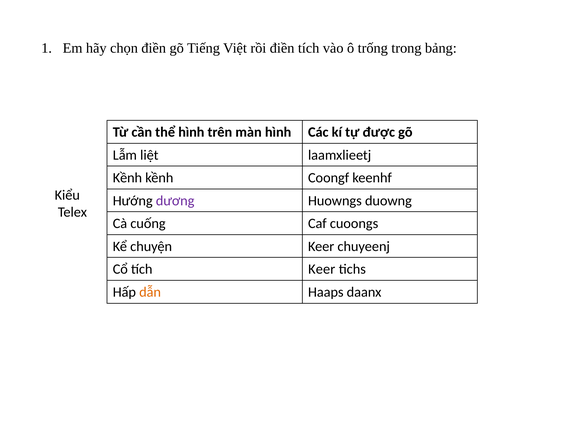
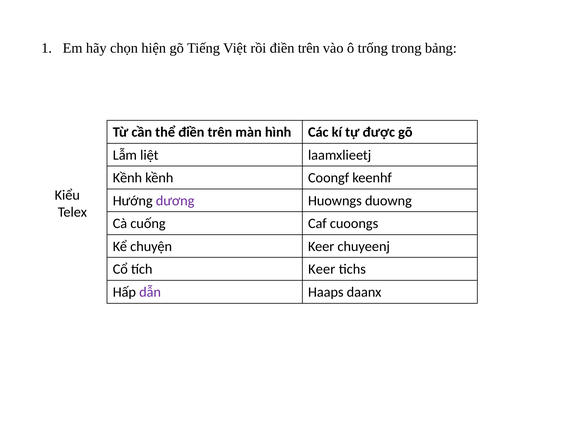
chọn điền: điền -> hiện (154, 48)
rồi điền tích: tích -> trên (309, 48)
thể hình: hình -> điền (191, 132)
dẫn colour: orange -> purple (150, 292)
